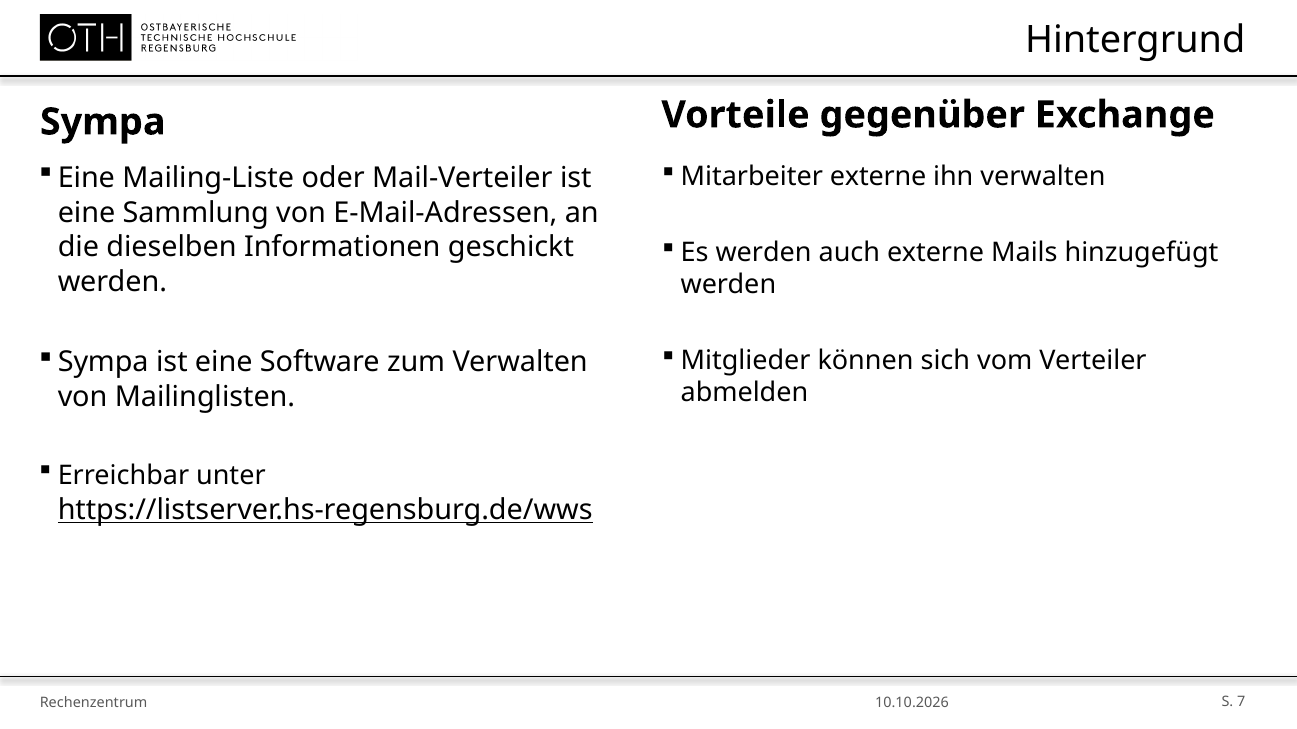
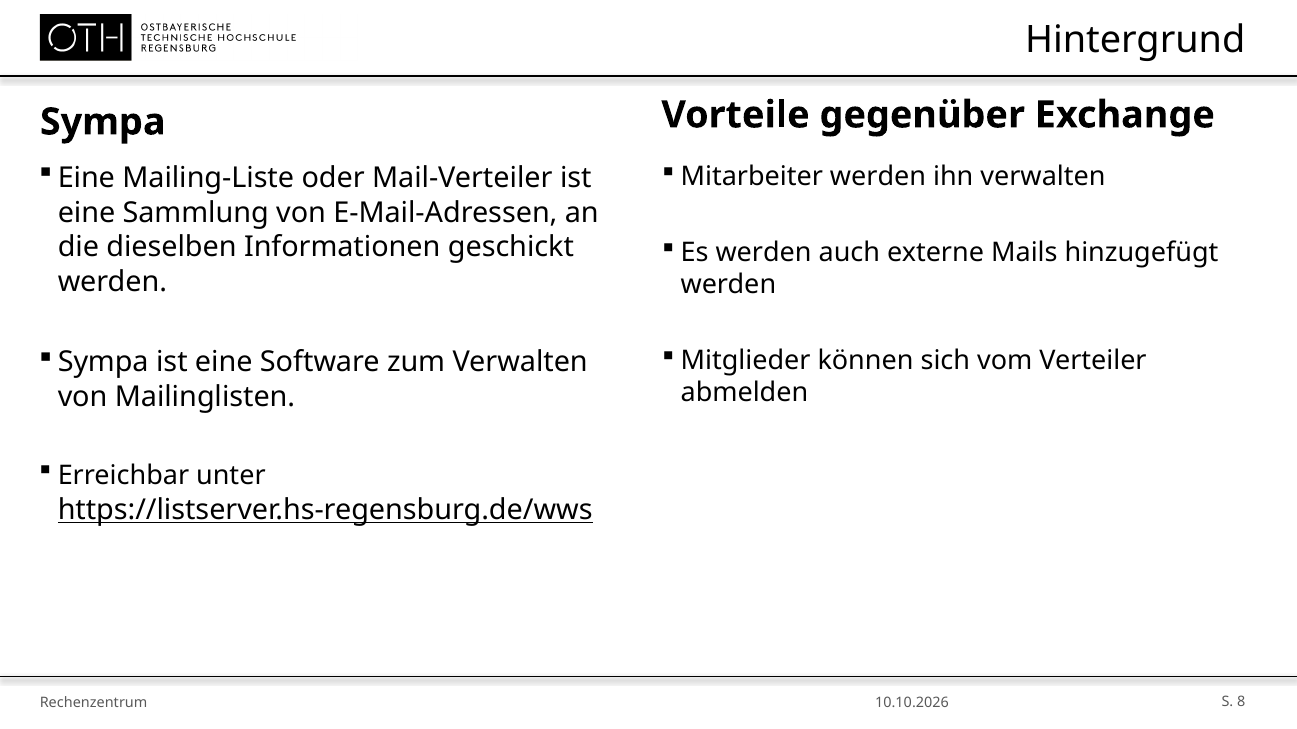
Mitarbeiter externe: externe -> werden (878, 177)
7: 7 -> 8 (1241, 702)
